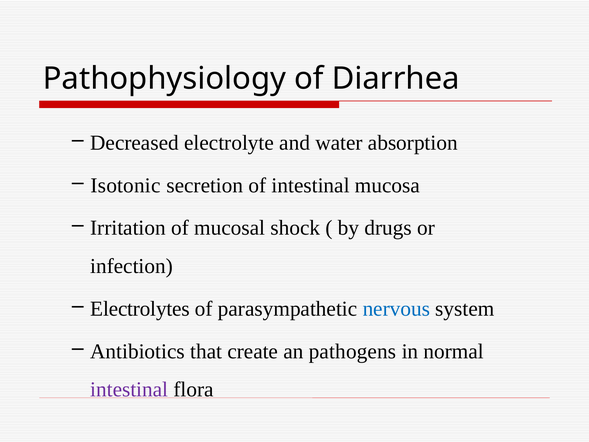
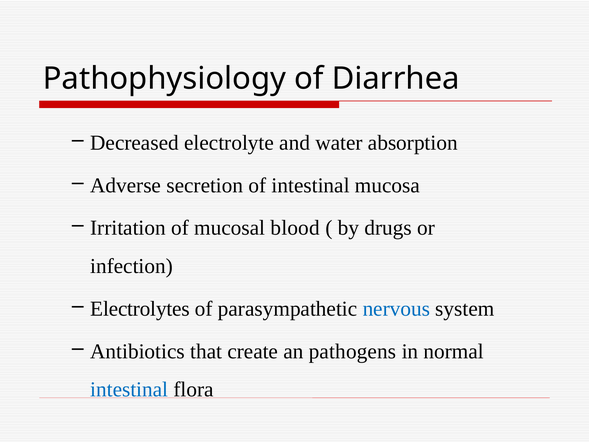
Isotonic: Isotonic -> Adverse (126, 185)
shock: shock -> blood (295, 228)
intestinal colour: purple -> blue (129, 389)
